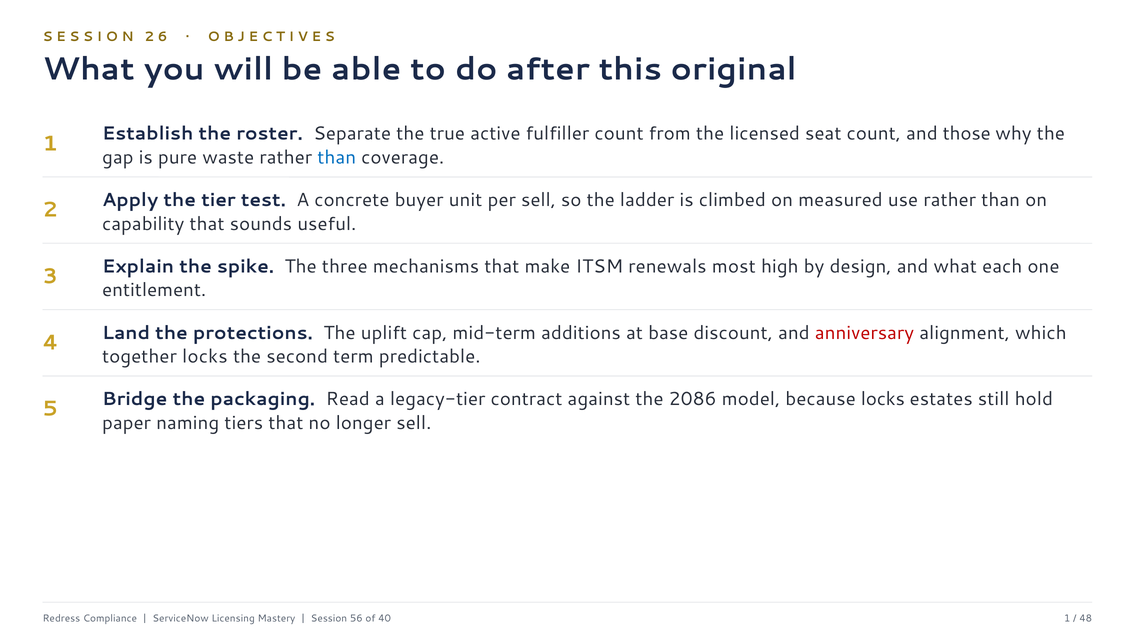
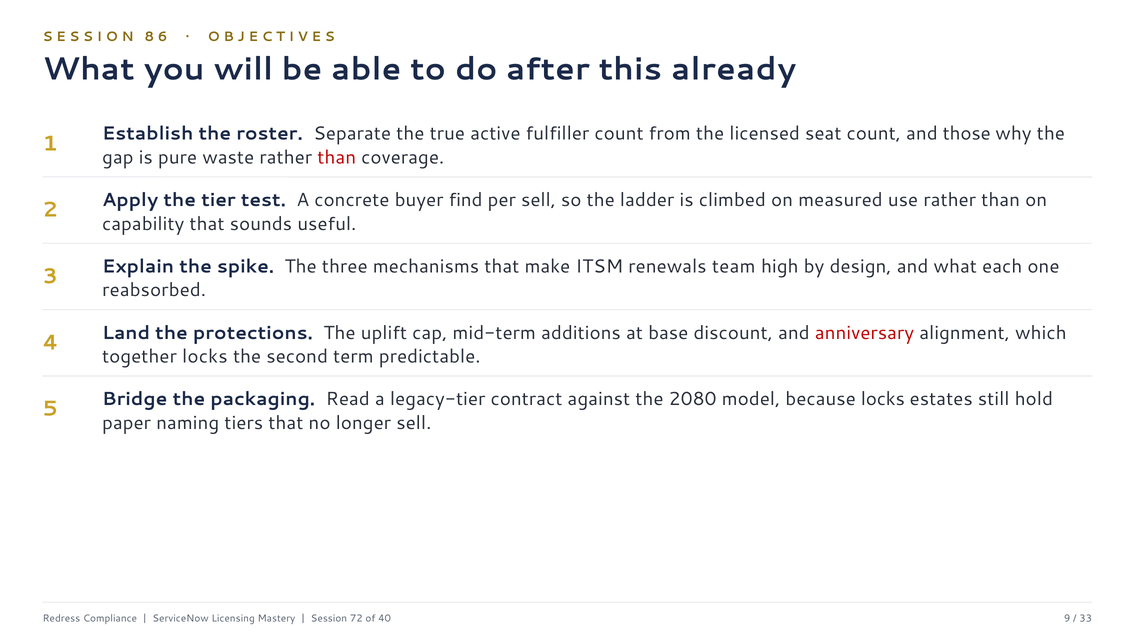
2: 2 -> 8 (149, 37)
original: original -> already (734, 69)
than colour: blue -> red (337, 158)
unit: unit -> find (466, 200)
most: most -> team (734, 267)
entitlement: entitlement -> reabsorbed (154, 290)
2086: 2086 -> 2080 (693, 399)
56: 56 -> 72 (356, 619)
40 1: 1 -> 9 (1067, 619)
48: 48 -> 33 (1086, 619)
